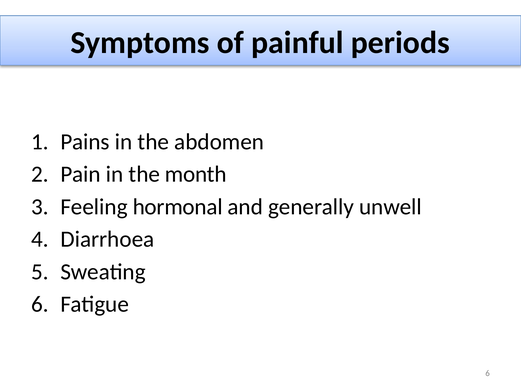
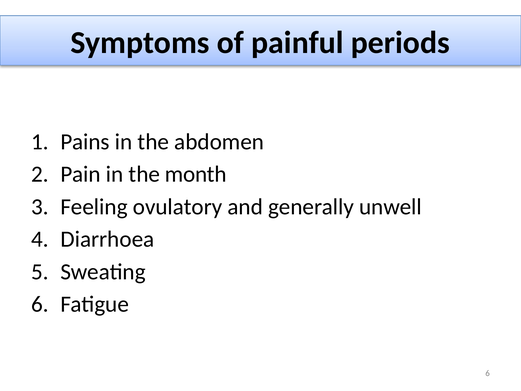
hormonal: hormonal -> ovulatory (178, 207)
